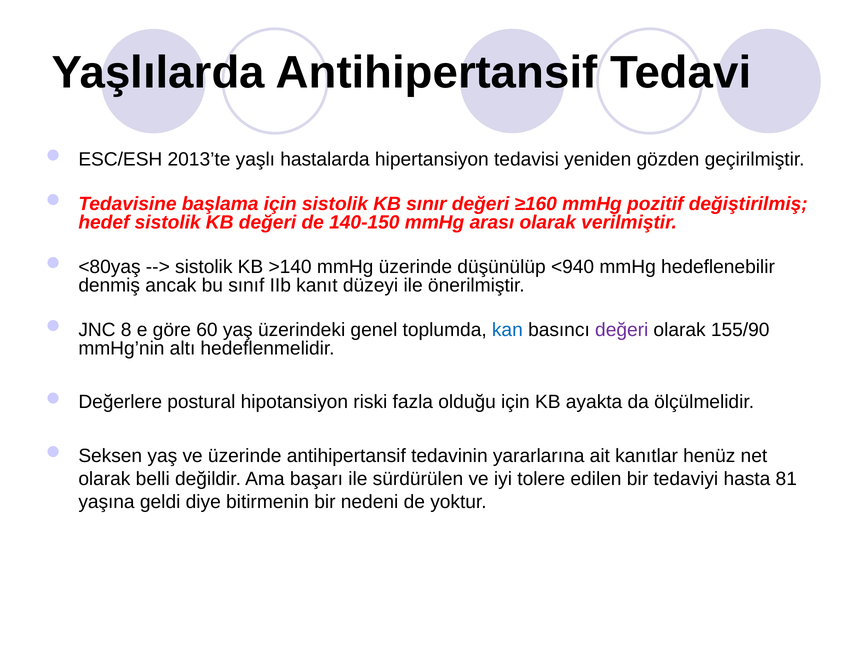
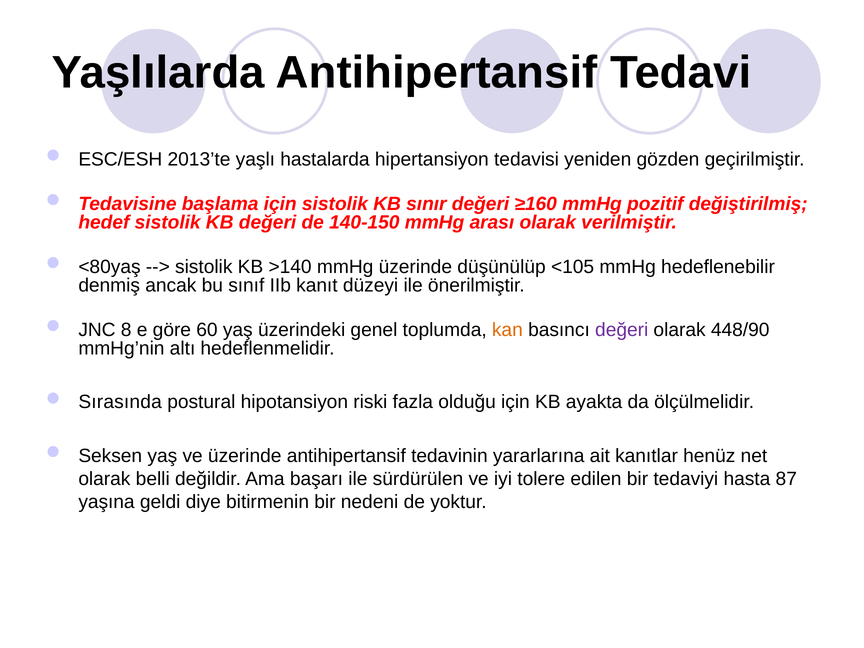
<940: <940 -> <105 (573, 267)
kan colour: blue -> orange (507, 330)
155/90: 155/90 -> 448/90 (740, 330)
Değerlere: Değerlere -> Sırasında (120, 402)
81: 81 -> 87 (786, 479)
